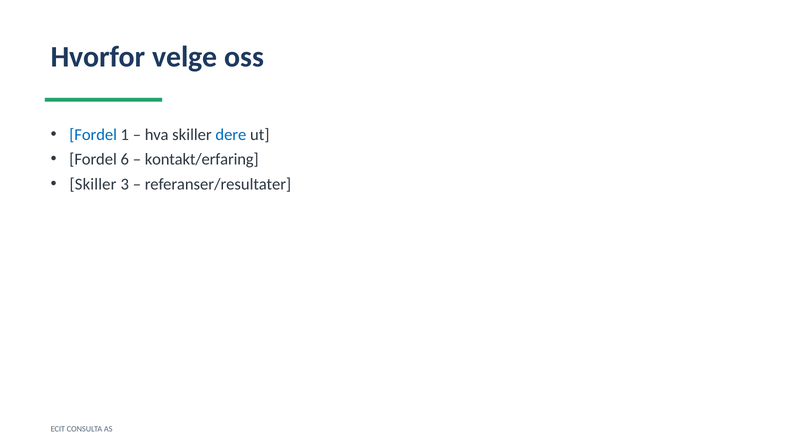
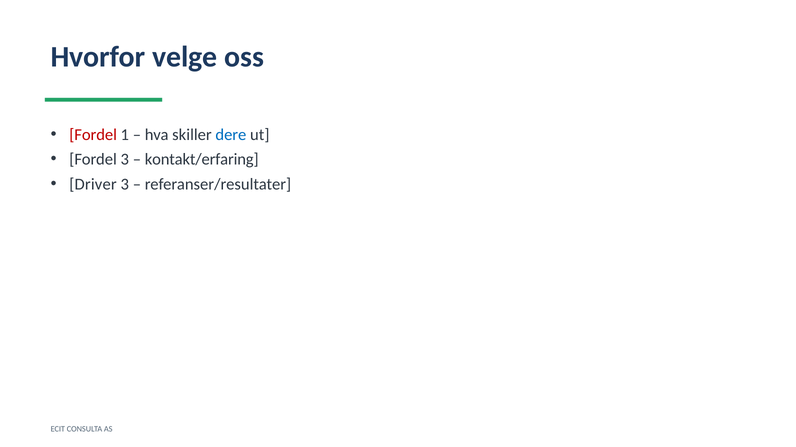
Fordel colour: blue -> red (93, 135)
Fordel 6: 6 -> 3 (125, 160)
Skiller: Skiller -> Driver (93, 185)
